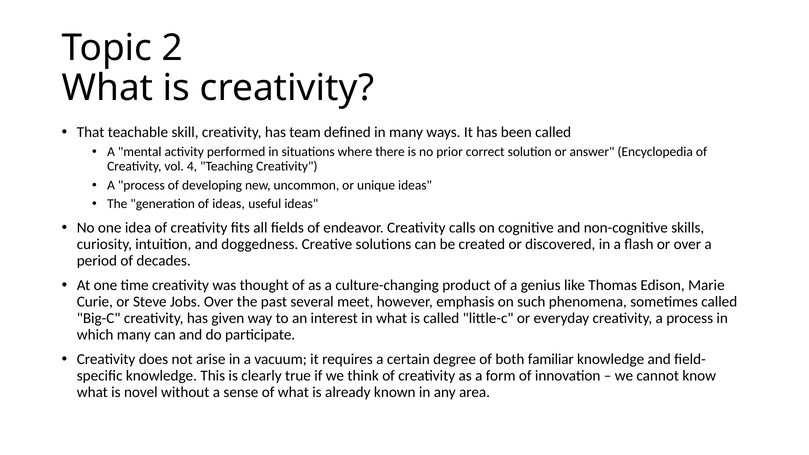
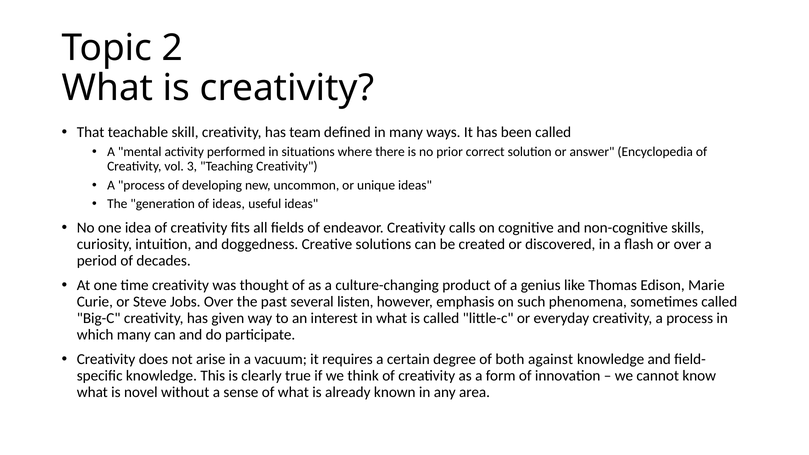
4: 4 -> 3 (192, 166)
meet: meet -> listen (355, 302)
familiar: familiar -> against (551, 359)
